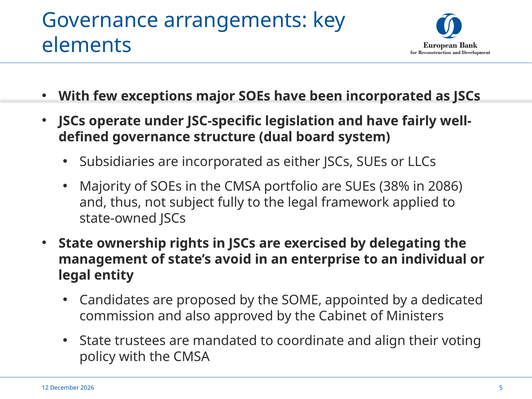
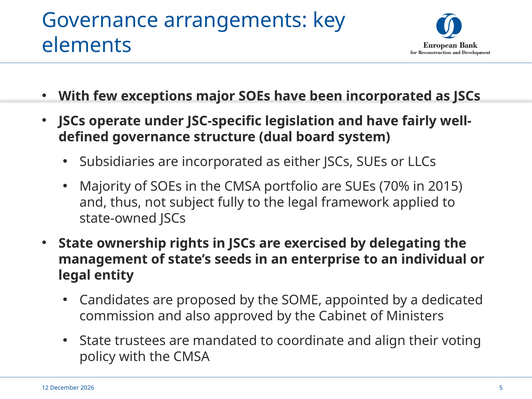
38%: 38% -> 70% (394, 187)
2086: 2086 -> 2015 (445, 187)
avoid: avoid -> seeds (233, 259)
